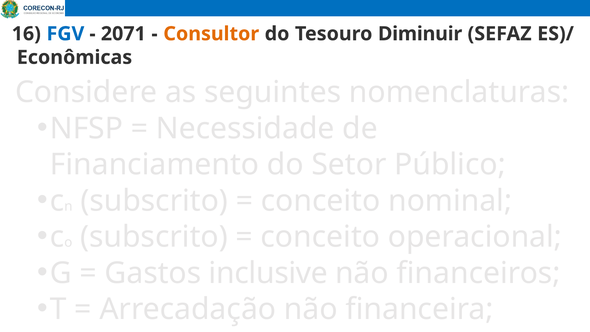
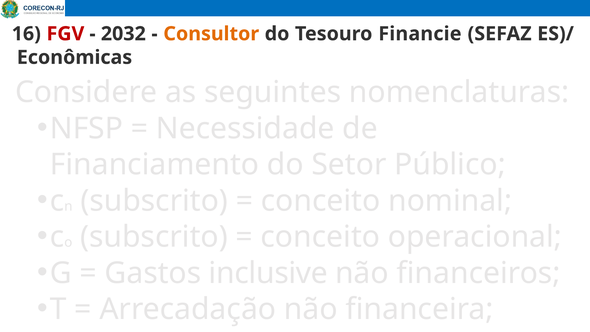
FGV colour: blue -> red (65, 34)
2071: 2071 -> 2032 (123, 34)
Diminuir: Diminuir -> Financie (420, 34)
